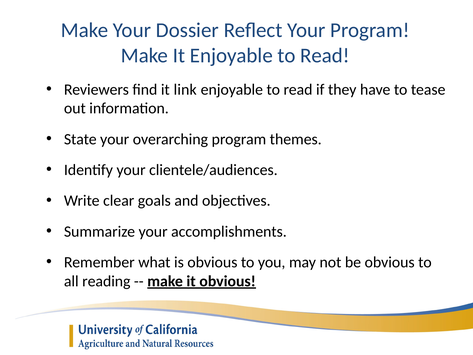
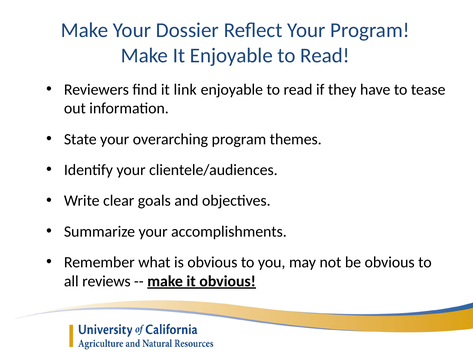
reading: reading -> reviews (106, 281)
